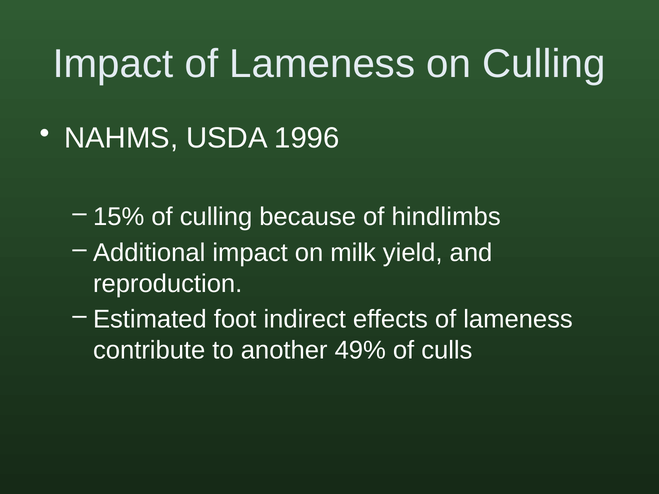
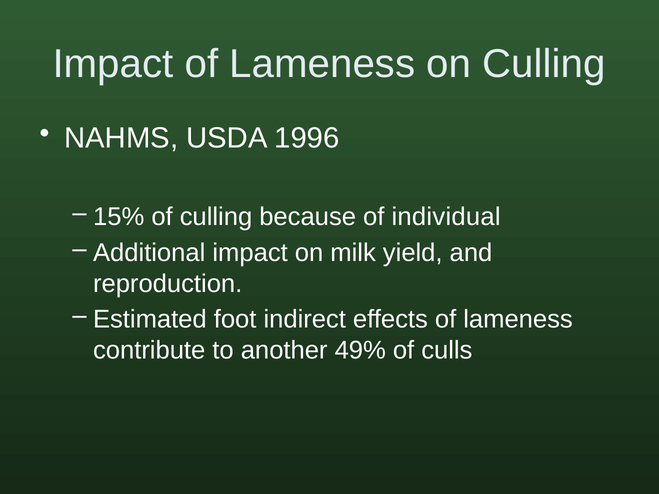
hindlimbs: hindlimbs -> individual (446, 217)
